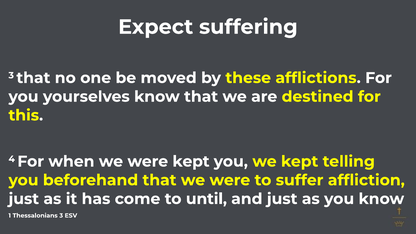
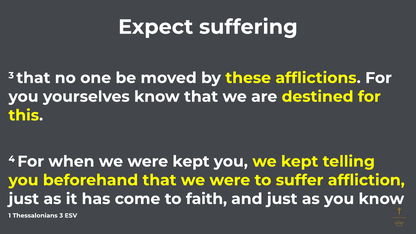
until: until -> faith (206, 199)
